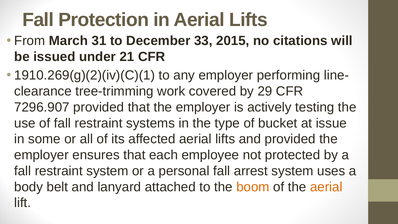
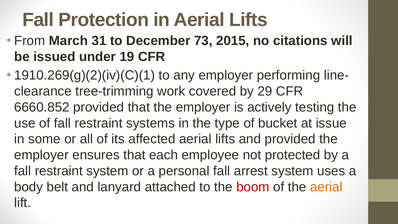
33: 33 -> 73 (203, 41)
21: 21 -> 19 (127, 57)
7296.907: 7296.907 -> 6660.852 (42, 107)
boom colour: orange -> red (253, 187)
